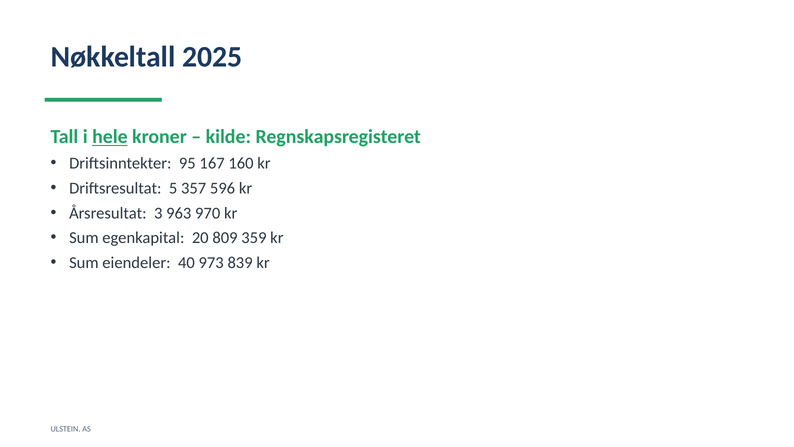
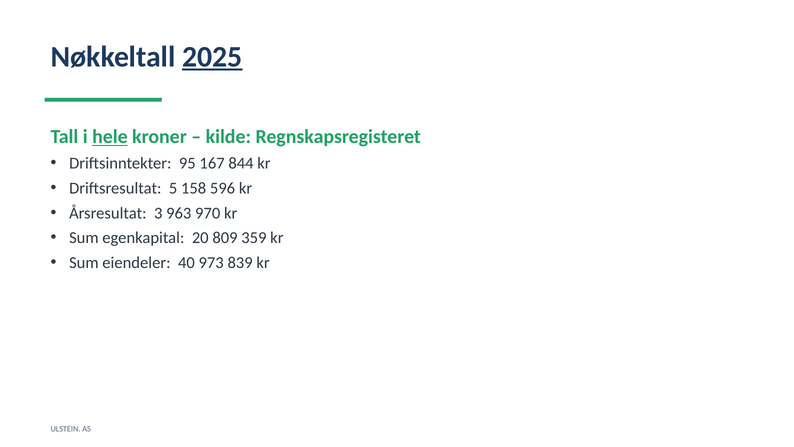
2025 underline: none -> present (212, 57)
160: 160 -> 844 (241, 163)
357: 357 -> 158 (194, 188)
